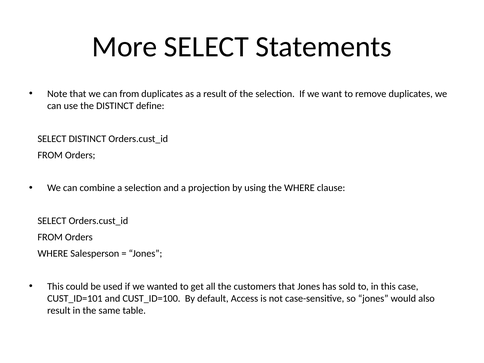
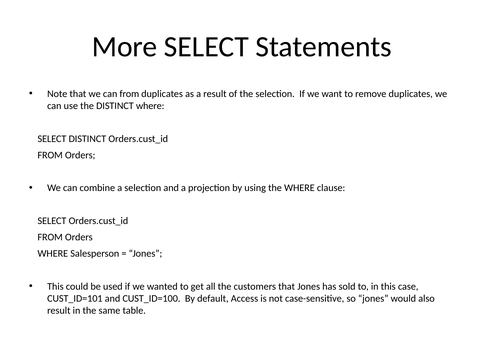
DISTINCT define: define -> where (150, 106)
